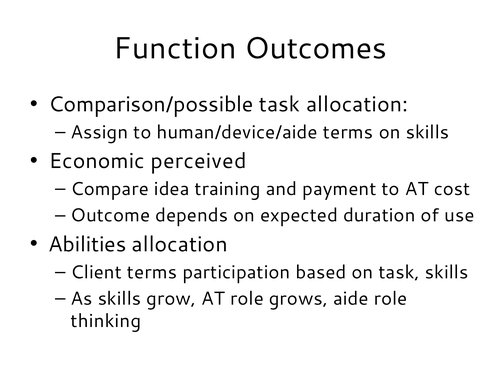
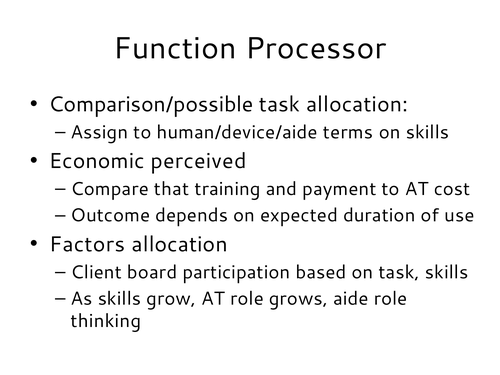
Outcomes: Outcomes -> Processor (316, 48)
idea: idea -> that (172, 189)
Abilities: Abilities -> Factors (87, 244)
Client terms: terms -> board (152, 272)
